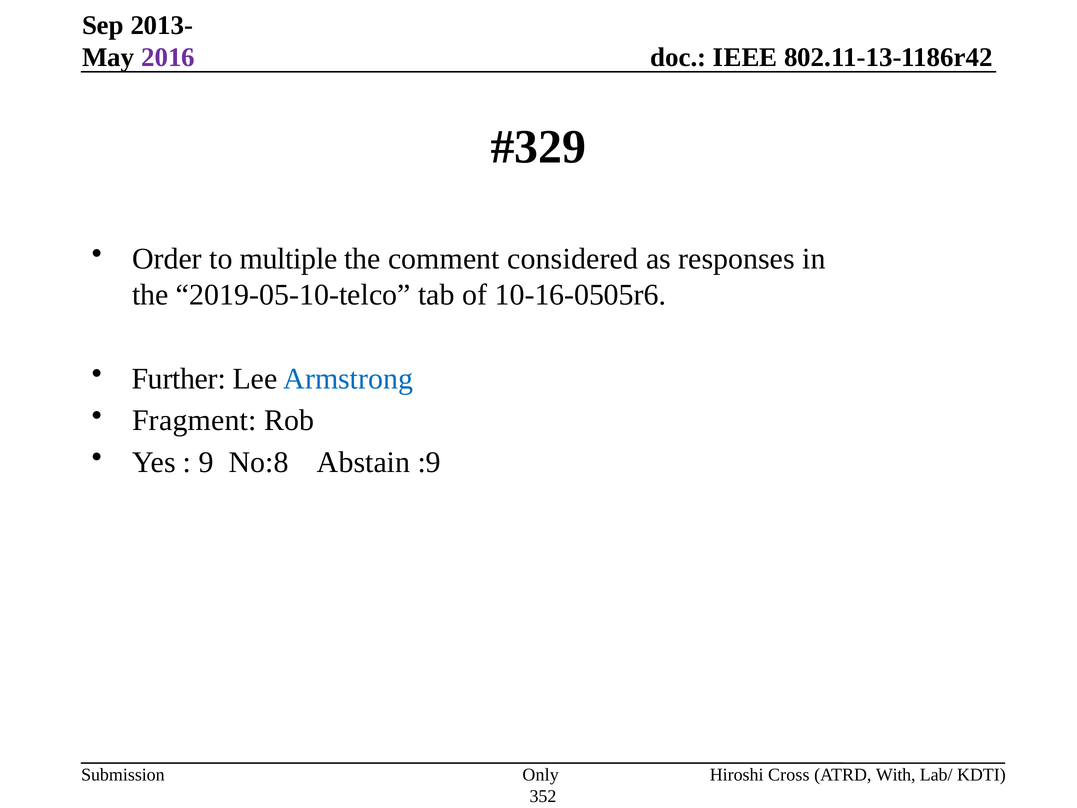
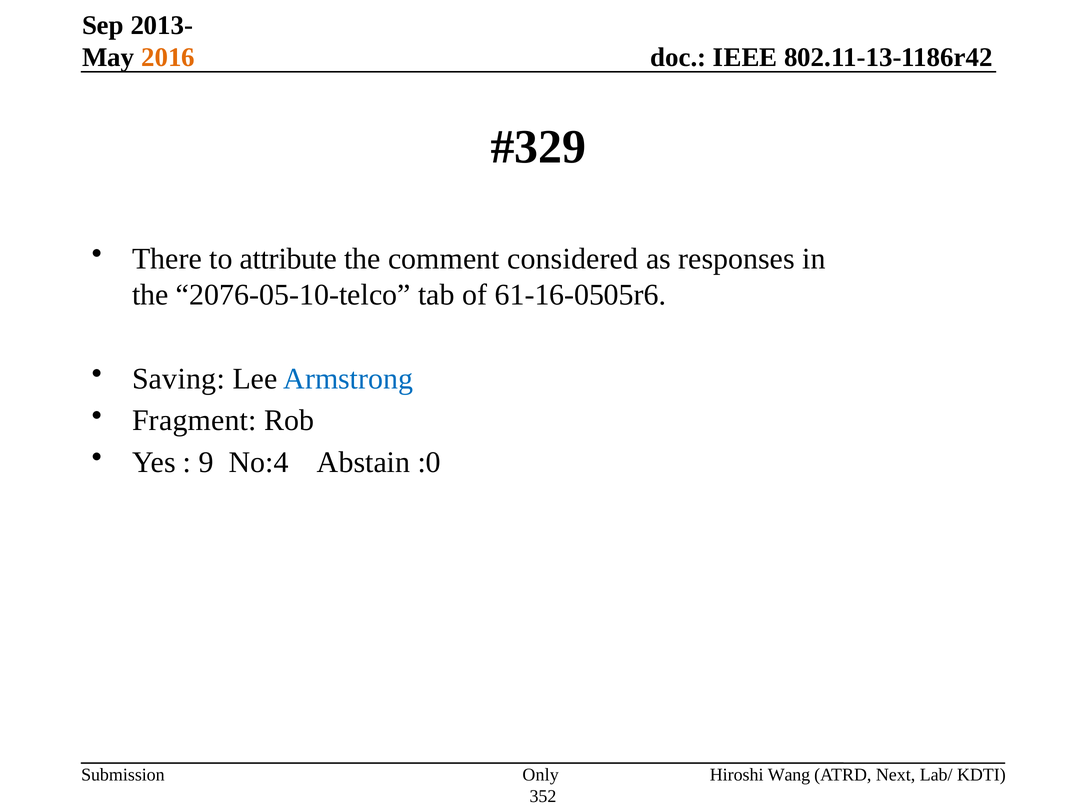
2016 colour: purple -> orange (168, 57)
Order: Order -> There (167, 259)
multiple: multiple -> attribute (289, 259)
2019-05-10-telco: 2019-05-10-telco -> 2076-05-10-telco (293, 295)
10-16-0505r6: 10-16-0505r6 -> 61-16-0505r6 (580, 295)
Further: Further -> Saving (178, 379)
No:8: No:8 -> No:4 (259, 462)
:9: :9 -> :0 (429, 462)
Cross: Cross -> Wang (789, 775)
With: With -> Next (896, 775)
